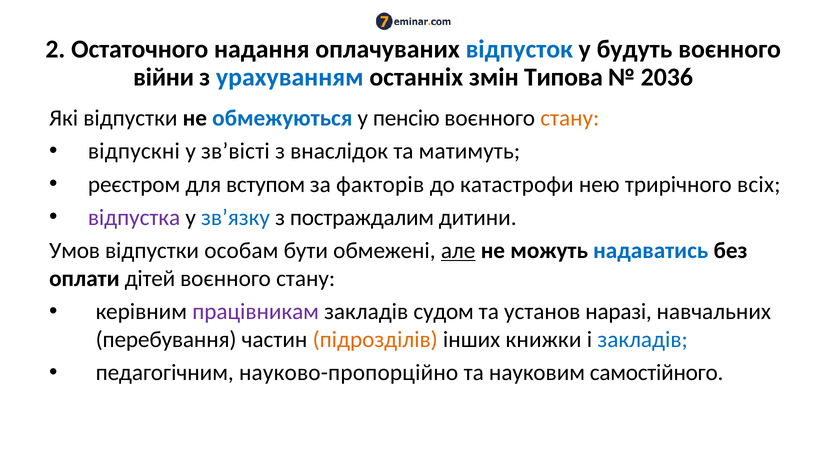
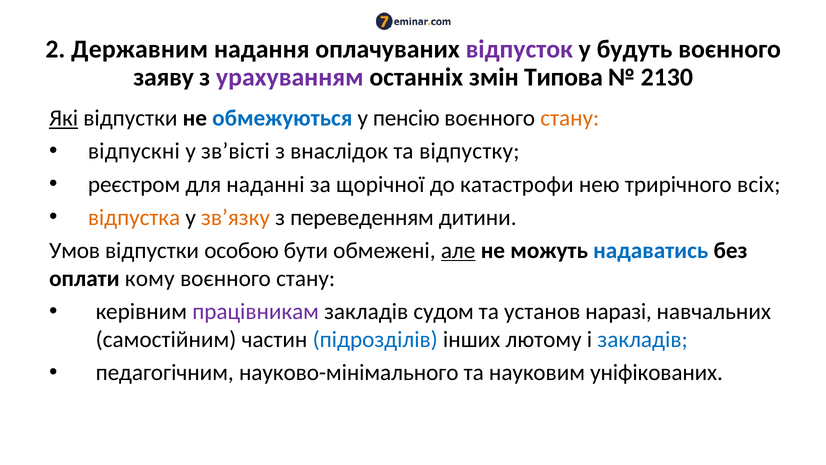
Остаточного: Остаточного -> Державним (140, 49)
відпусток colour: blue -> purple (519, 49)
війни: війни -> заяву (164, 77)
урахуванням colour: blue -> purple (290, 77)
2036: 2036 -> 2130 (667, 77)
Які underline: none -> present (64, 118)
матимуть: матимуть -> відпустку (469, 151)
вступом: вступом -> наданні (265, 184)
факторів: факторів -> щорічної (380, 184)
відпустка colour: purple -> orange (134, 217)
зв’язку colour: blue -> orange (236, 217)
постраждалим: постраждалим -> переведенням (362, 217)
особам: особам -> особою (242, 250)
дітей: дітей -> кому (150, 278)
перебування: перебування -> самостійним (166, 339)
підрозділів colour: orange -> blue (375, 339)
книжки: книжки -> лютому (544, 339)
науково-пропорційно: науково-пропорційно -> науково-мінімального (349, 372)
самостійного: самостійного -> уніфікованих (657, 372)
